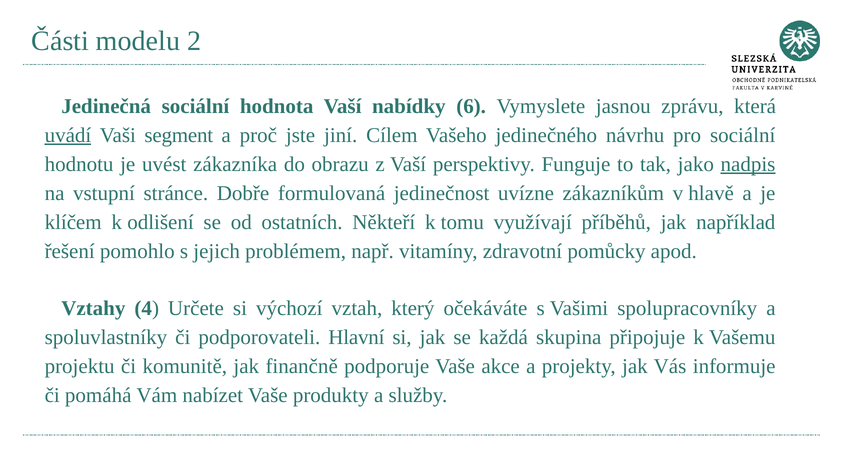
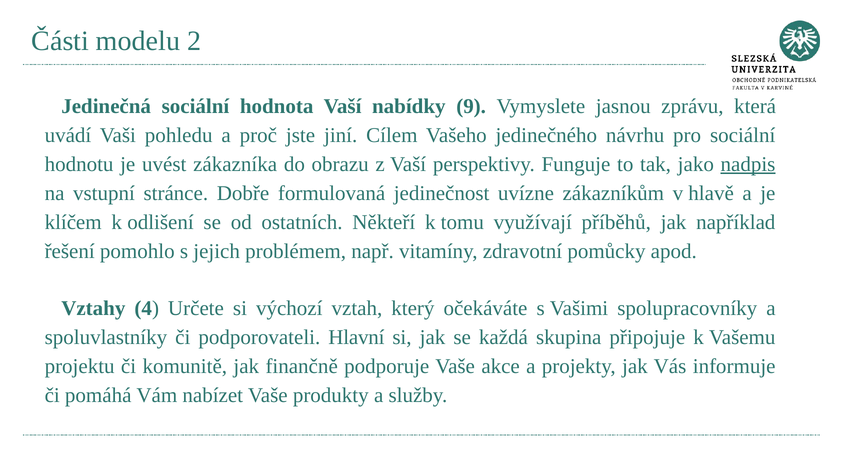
6: 6 -> 9 (471, 106)
uvádí underline: present -> none (68, 135)
segment: segment -> pohledu (179, 135)
